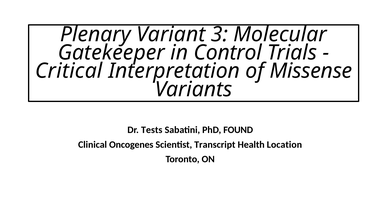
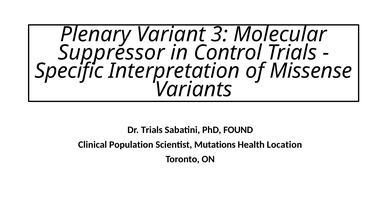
Gatekeeper: Gatekeeper -> Suppressor (111, 53)
Critical: Critical -> Specific (69, 71)
Dr Tests: Tests -> Trials (152, 130)
Oncogenes: Oncogenes -> Population (131, 145)
Transcript: Transcript -> Mutations (215, 145)
